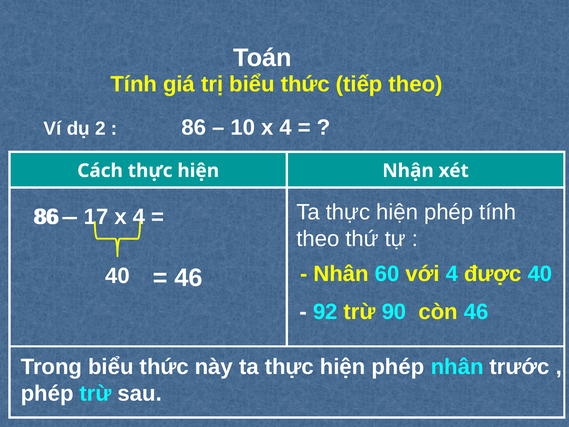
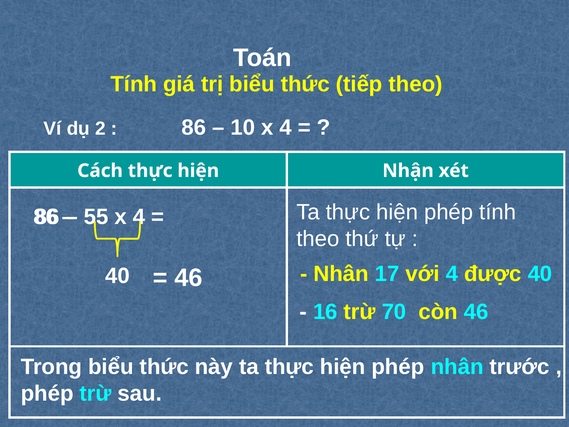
17: 17 -> 55 (96, 217)
60: 60 -> 17 (387, 274)
92: 92 -> 16 (325, 312)
90: 90 -> 70 (394, 312)
